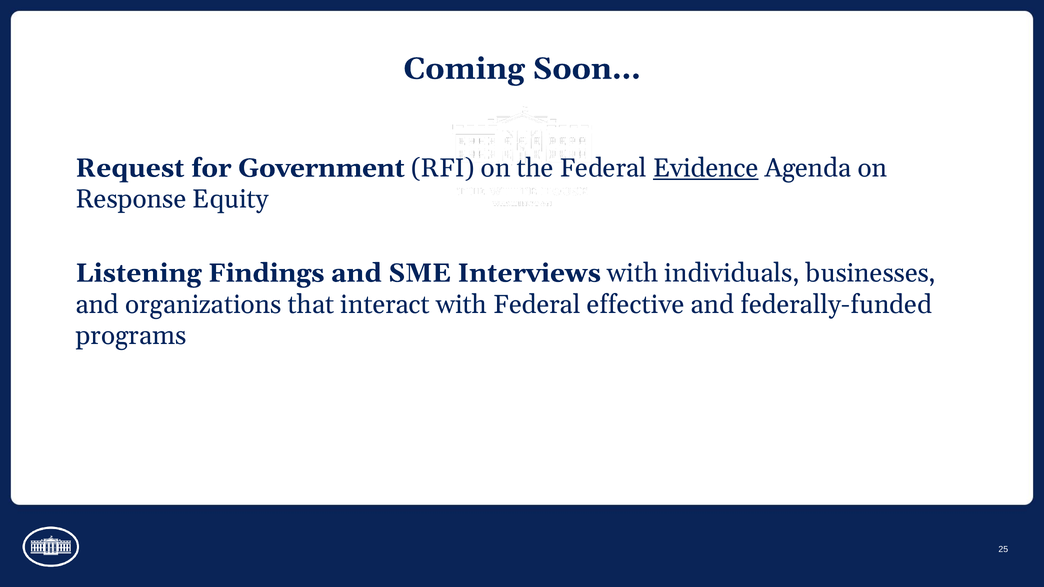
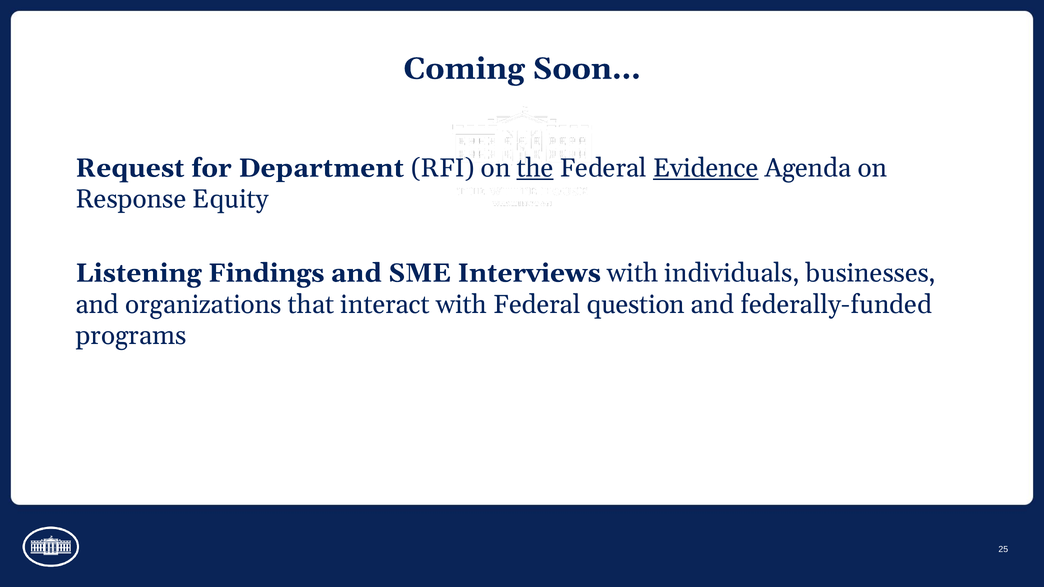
Government: Government -> Department (321, 168)
the underline: none -> present (535, 168)
effective: effective -> question (636, 305)
